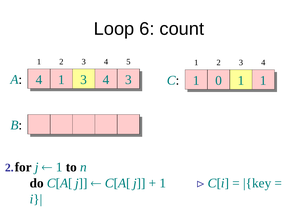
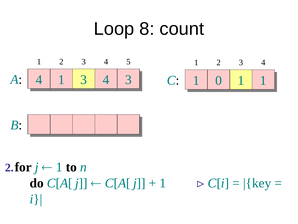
6: 6 -> 8 (147, 29)
